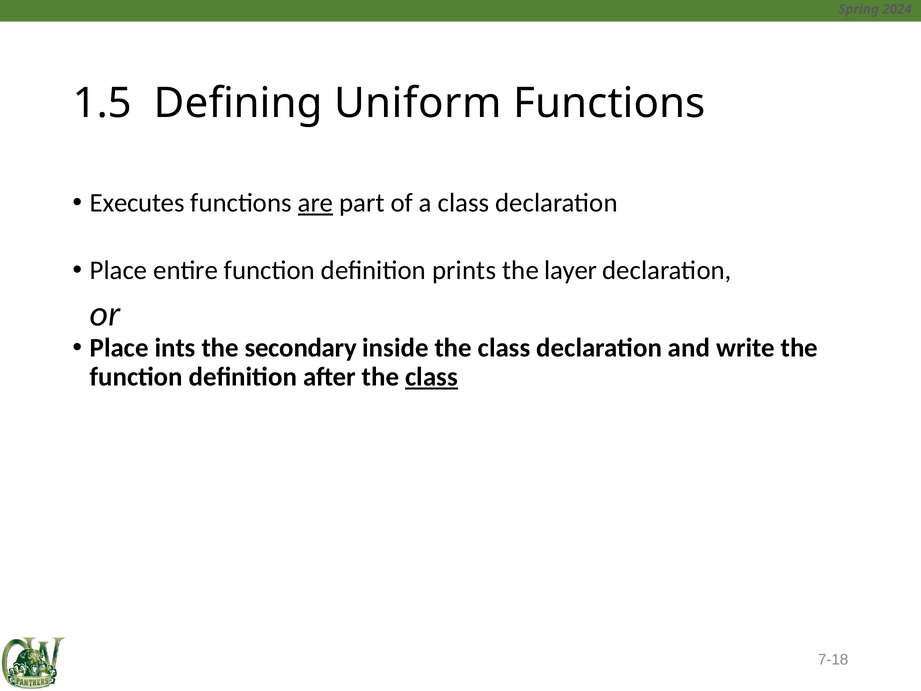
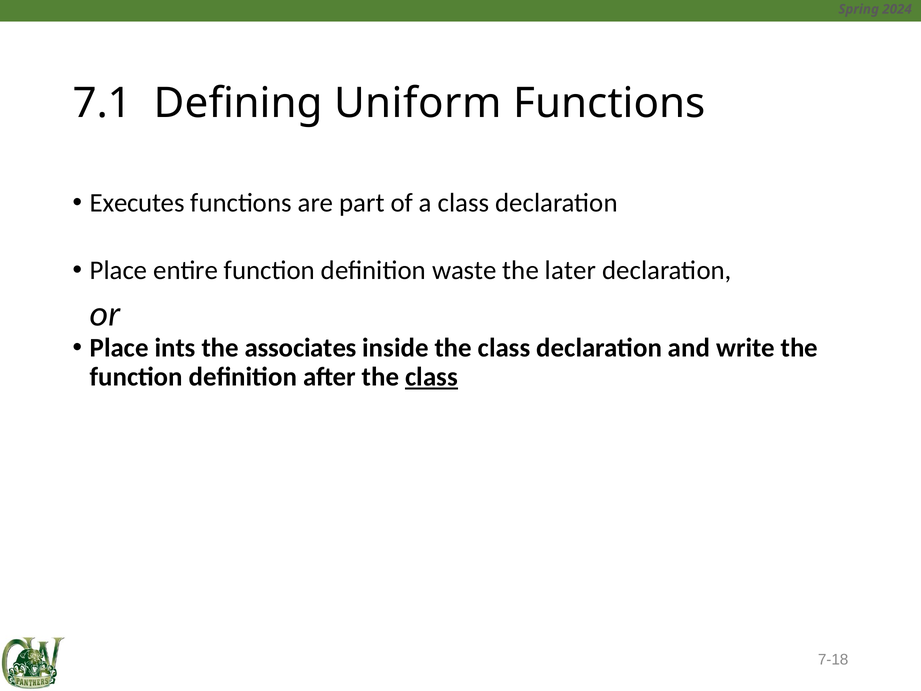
1.5: 1.5 -> 7.1 (102, 103)
are underline: present -> none (316, 203)
prints: prints -> waste (464, 270)
layer: layer -> later (571, 270)
secondary: secondary -> associates (301, 348)
